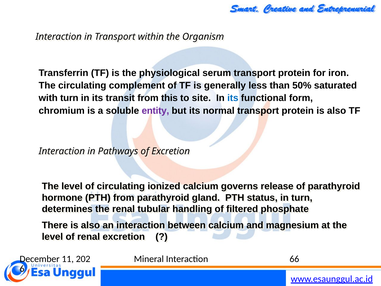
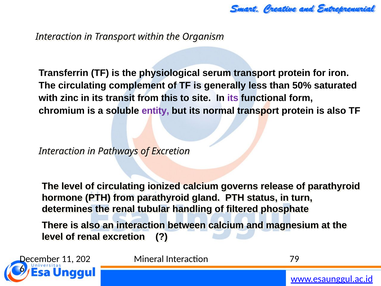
with turn: turn -> zinc (69, 98)
its colour: blue -> purple (233, 98)
66: 66 -> 79 (294, 259)
